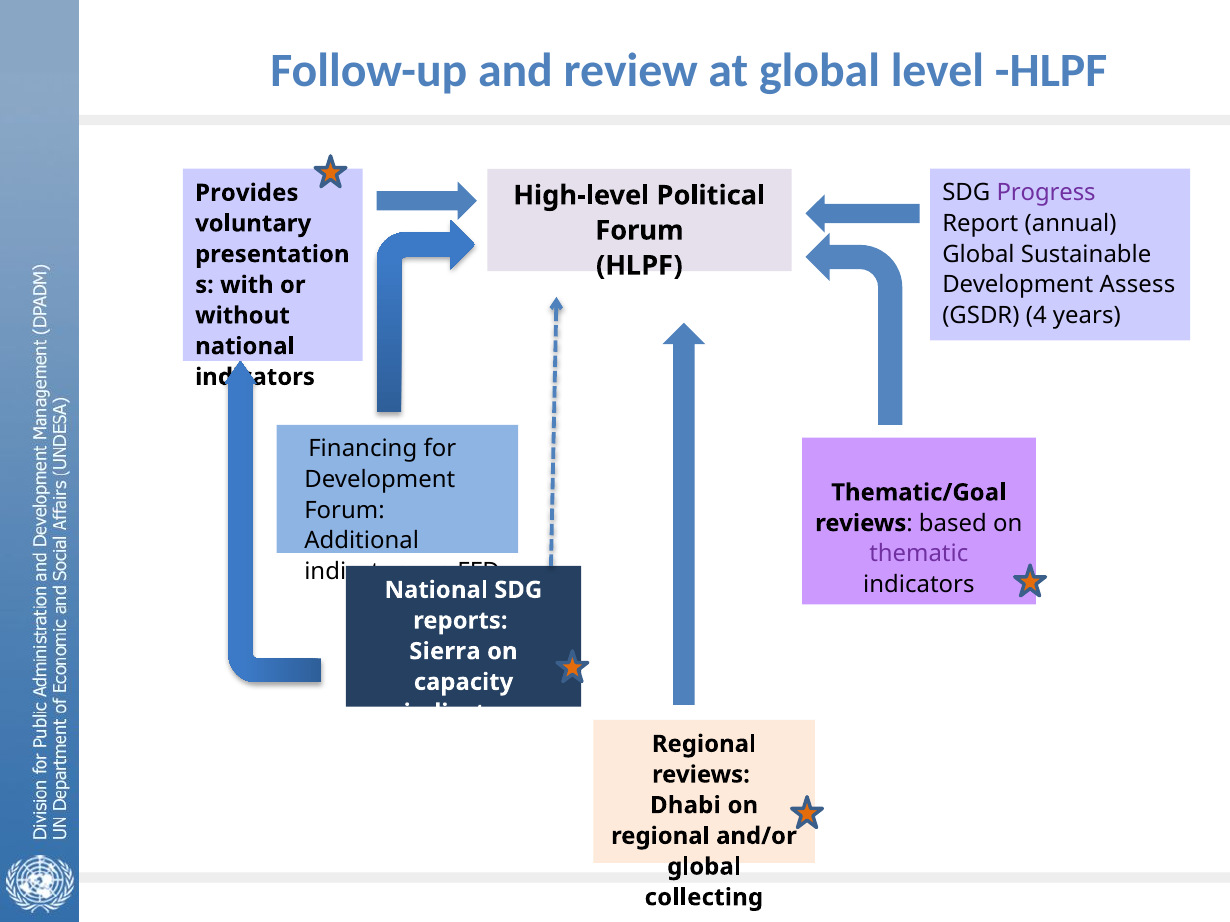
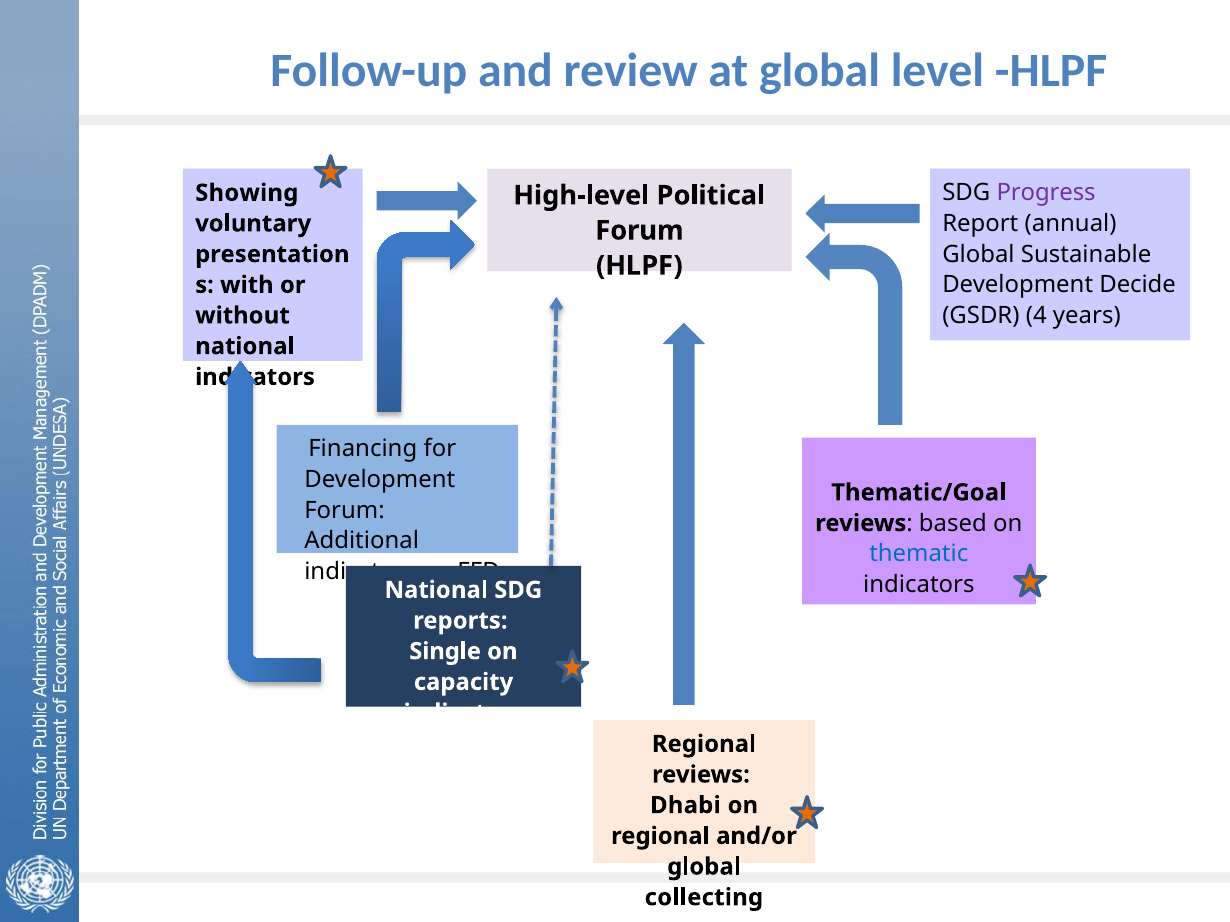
Provides: Provides -> Showing (247, 193)
Assess: Assess -> Decide (1138, 285)
thematic colour: purple -> blue (919, 554)
Sierra: Sierra -> Single (445, 652)
